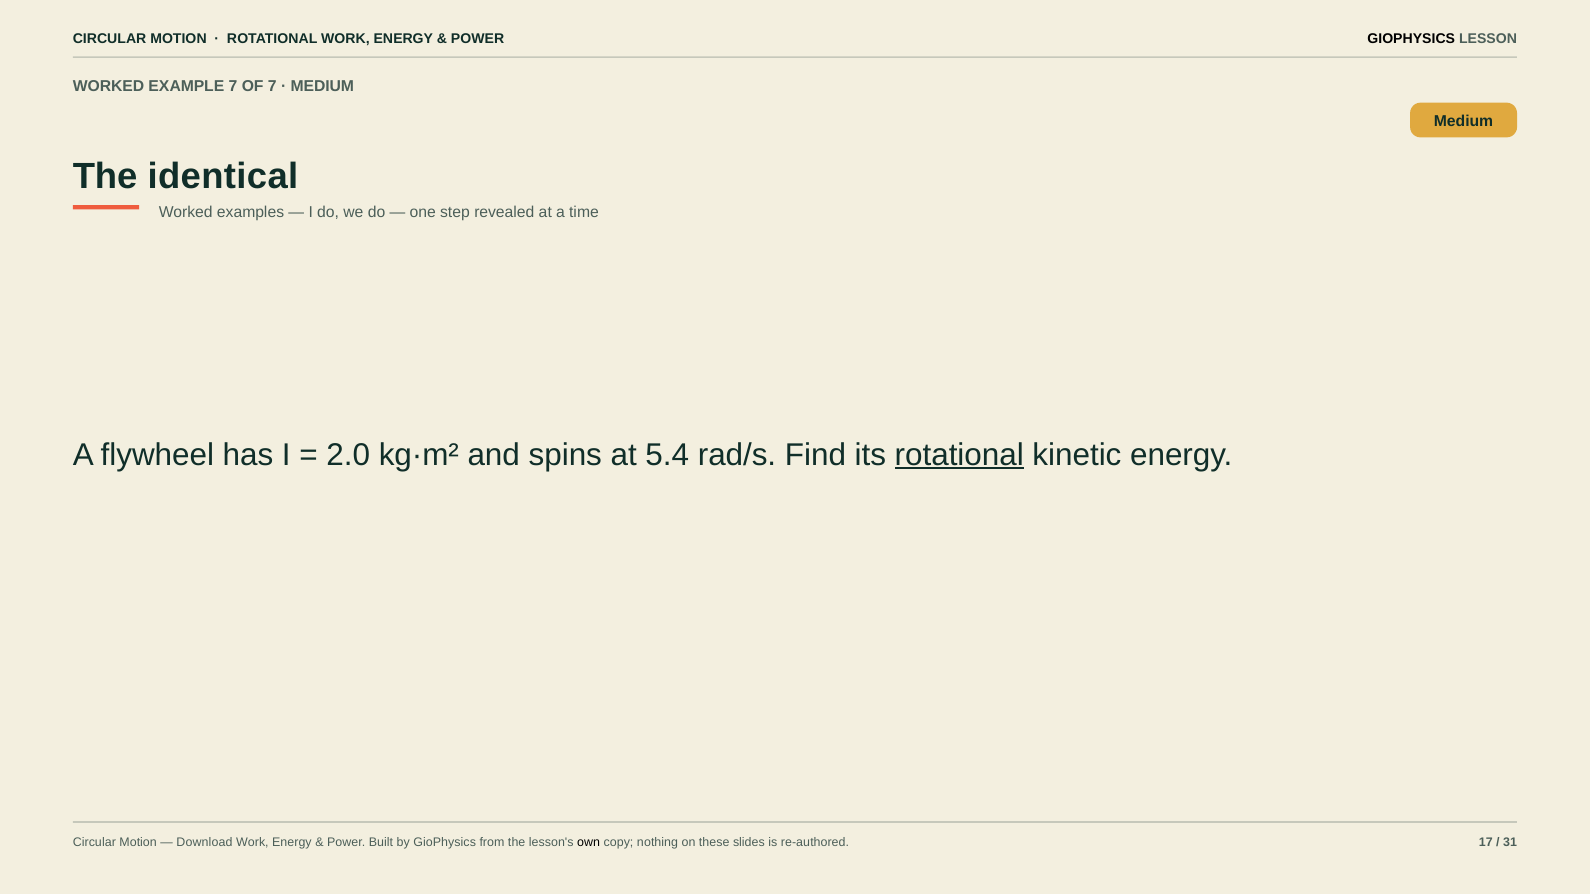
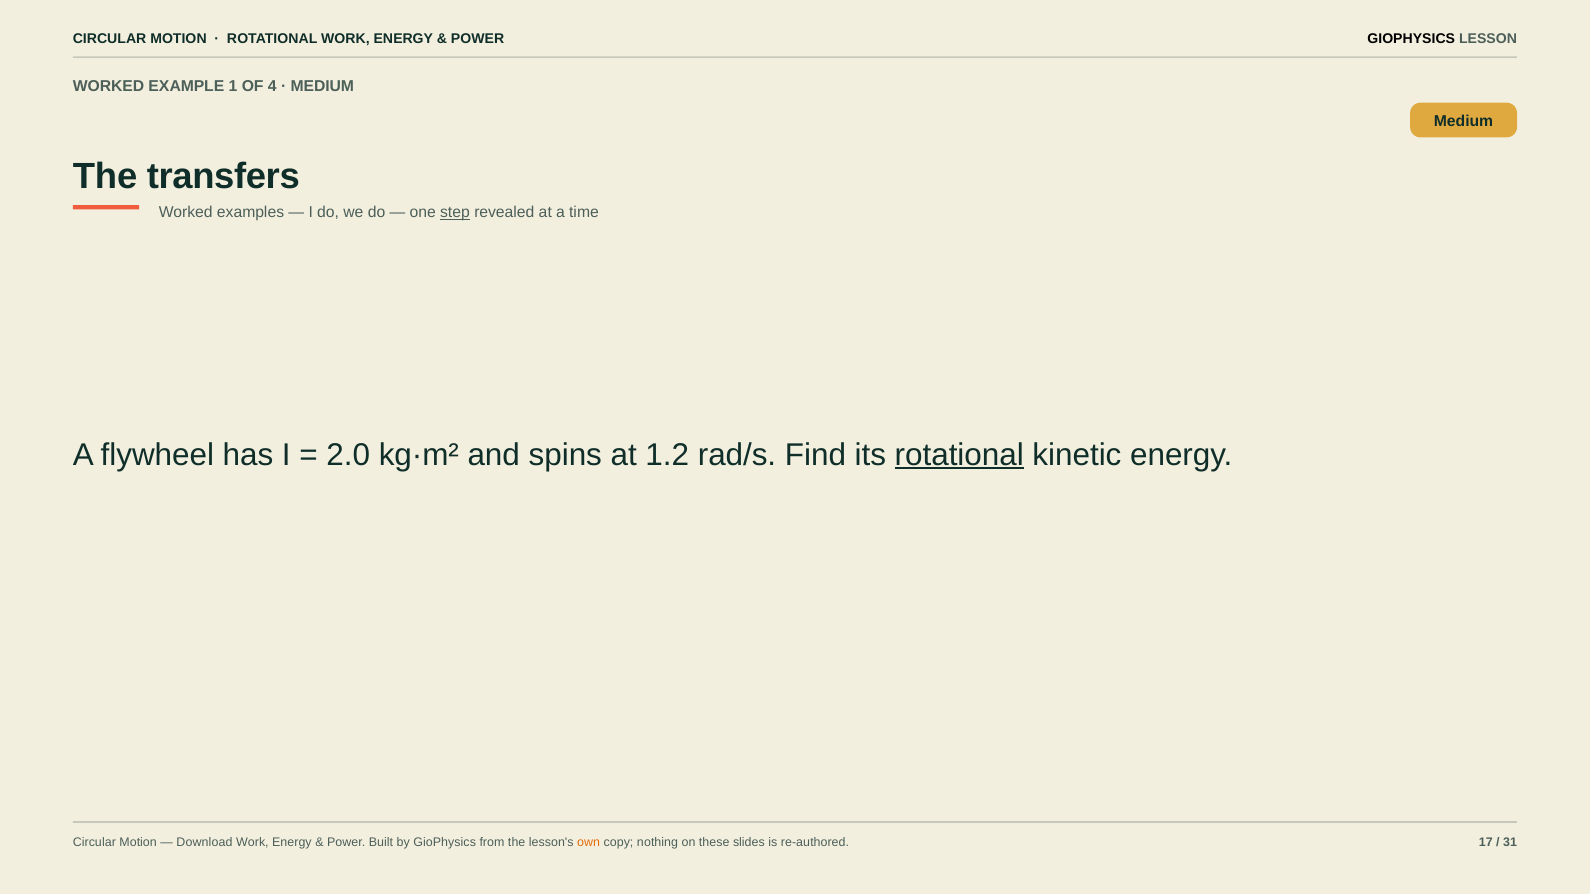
EXAMPLE 7: 7 -> 1 (233, 87)
OF 7: 7 -> 4 (272, 87)
identical: identical -> transfers (223, 176)
step underline: none -> present (455, 213)
5.4: 5.4 -> 1.2 (667, 455)
own colour: black -> orange (589, 843)
